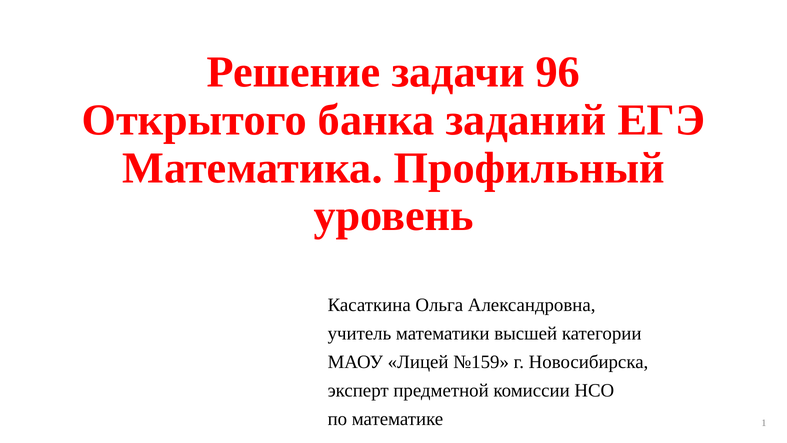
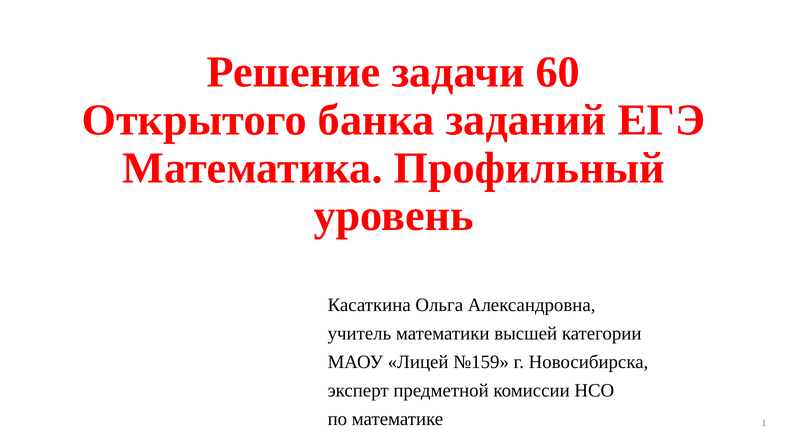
96: 96 -> 60 (558, 72)
